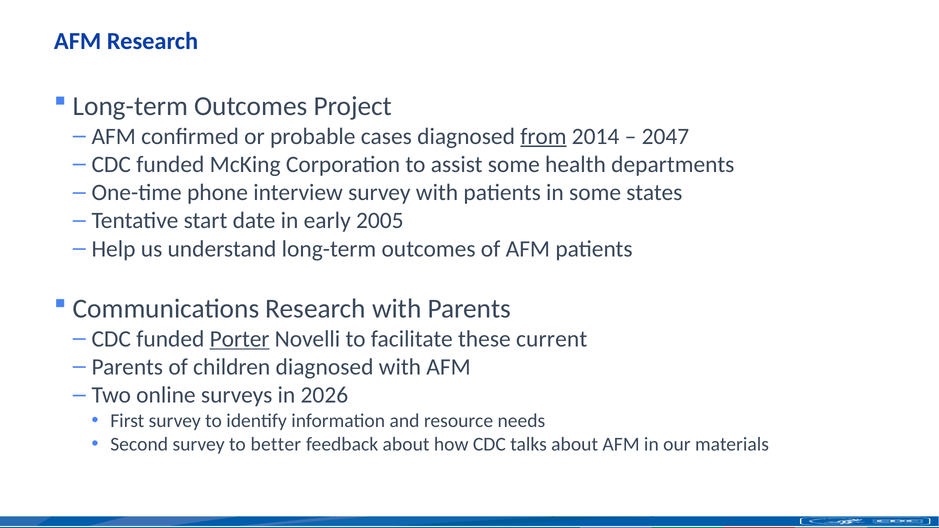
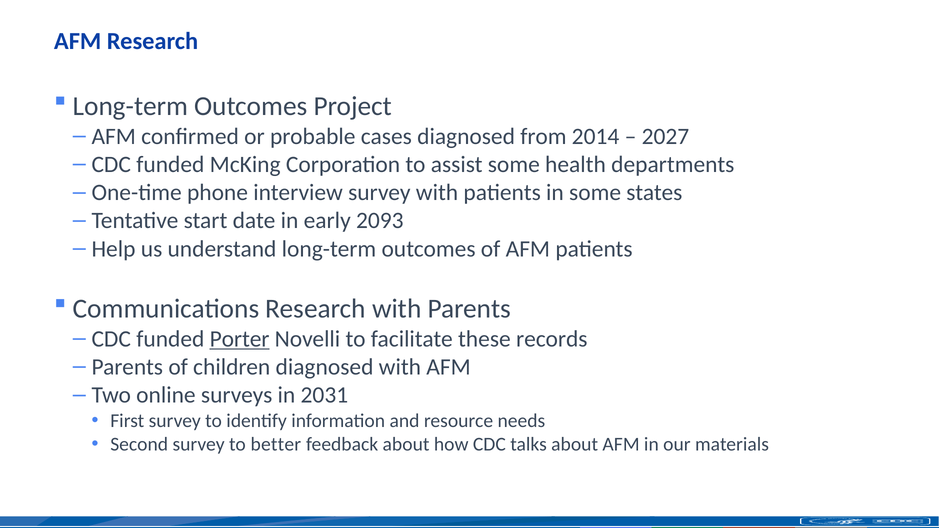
from underline: present -> none (543, 136)
2047: 2047 -> 2027 (665, 136)
2005: 2005 -> 2093 (380, 221)
current: current -> records (552, 339)
2026: 2026 -> 2031 (324, 395)
